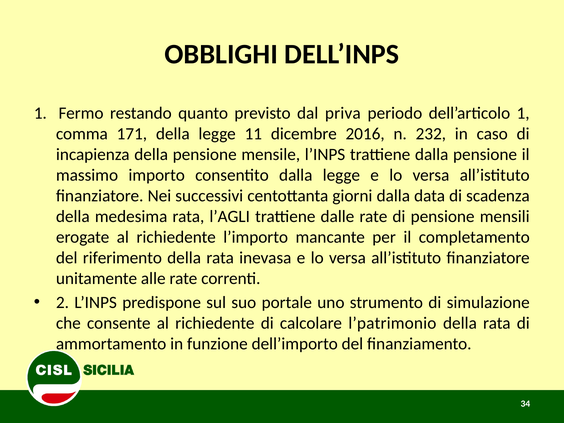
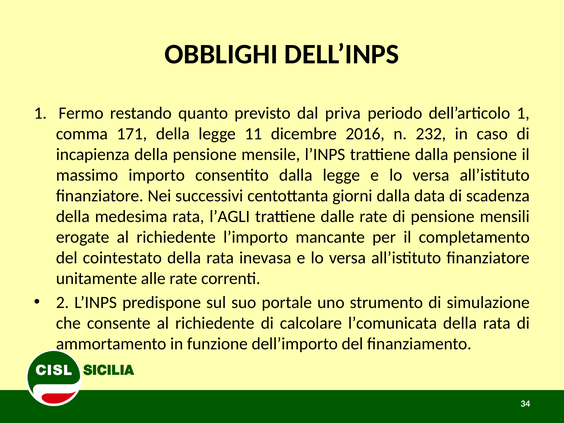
riferimento: riferimento -> cointestato (122, 258)
l’patrimonio: l’patrimonio -> l’comunicata (393, 323)
